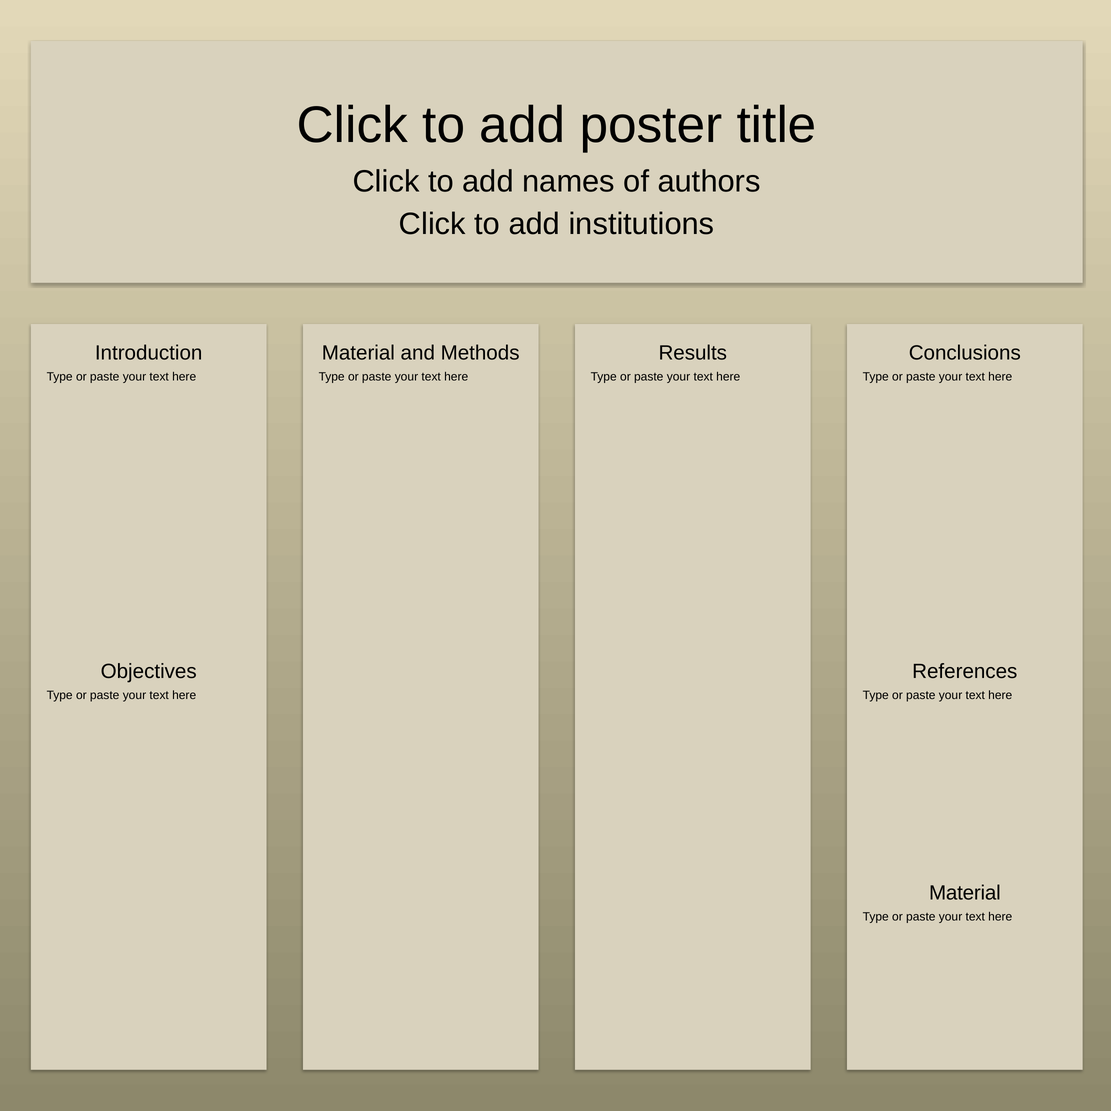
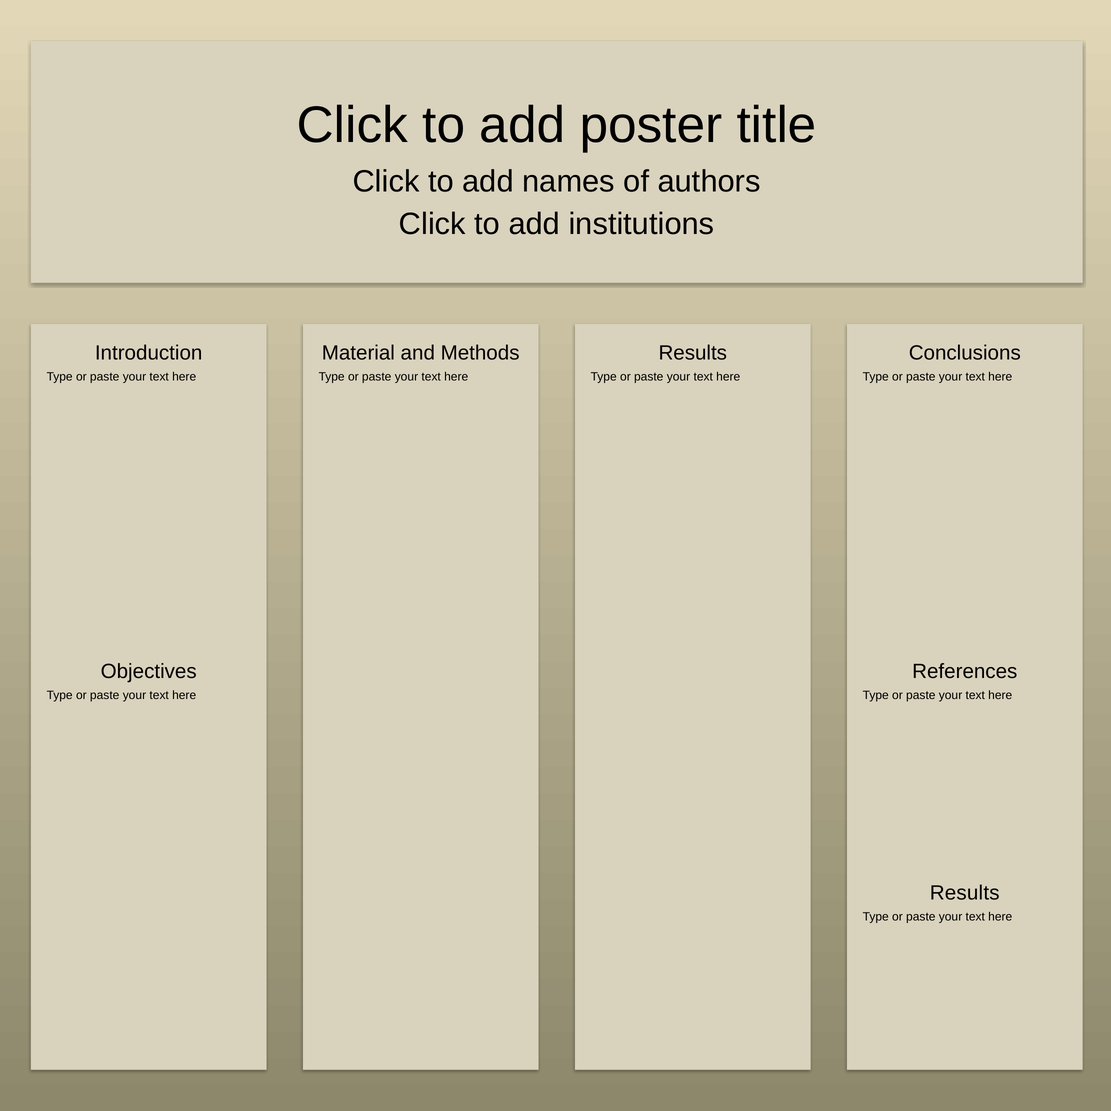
Material: Material -> Results (965, 893)
